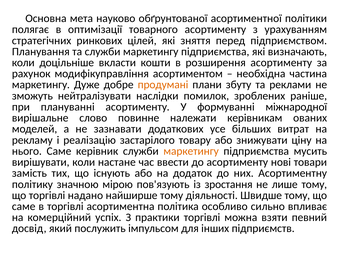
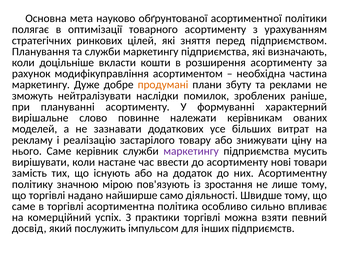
міжнародної: міжнародної -> характерний (296, 107)
маркетингу colour: orange -> purple (191, 151)
найширше тому: тому -> само (172, 195)
